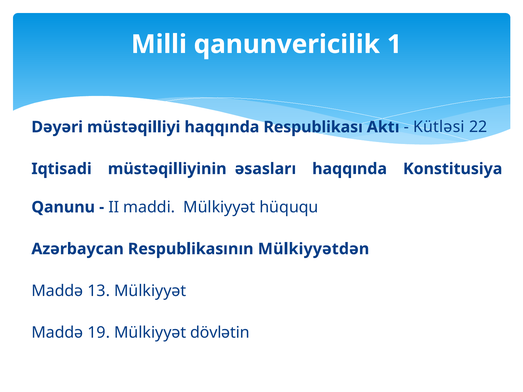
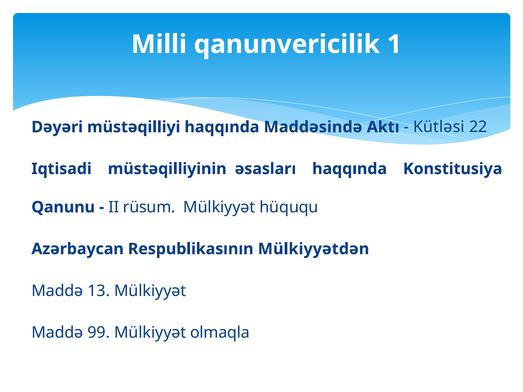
Respublikası: Respublikası -> Maddəsində (313, 127)
maddi: maddi -> rüsum (149, 207)
19: 19 -> 99 (99, 333)
dövlətin: dövlətin -> olmaqla (220, 333)
